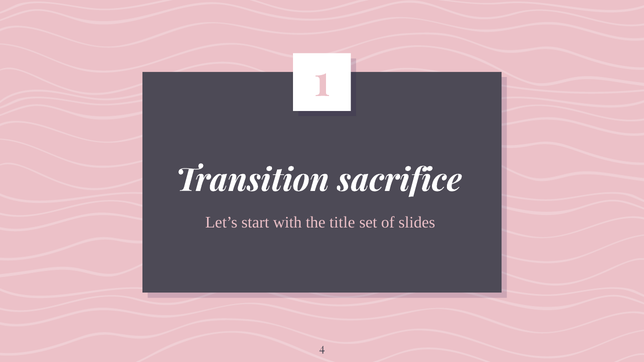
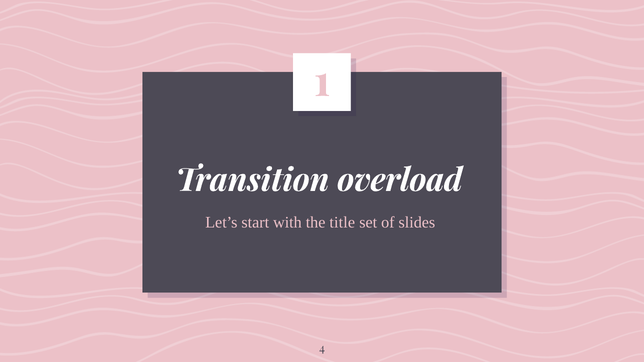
sacrifice: sacrifice -> overload (400, 180)
